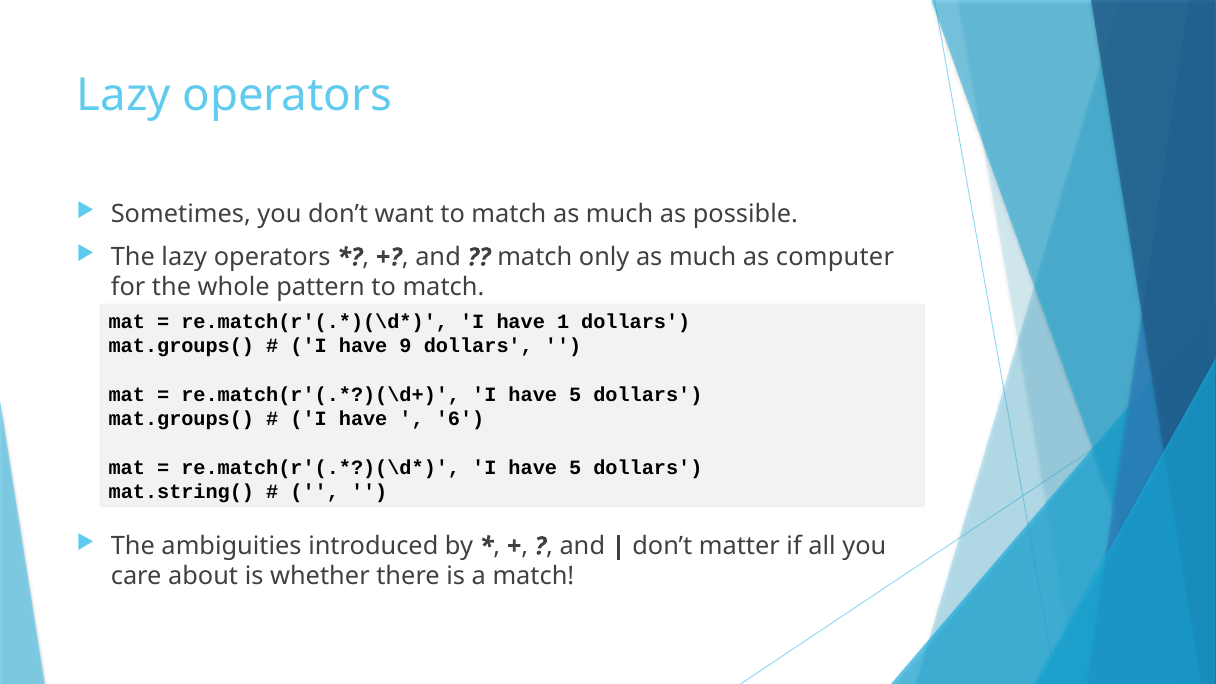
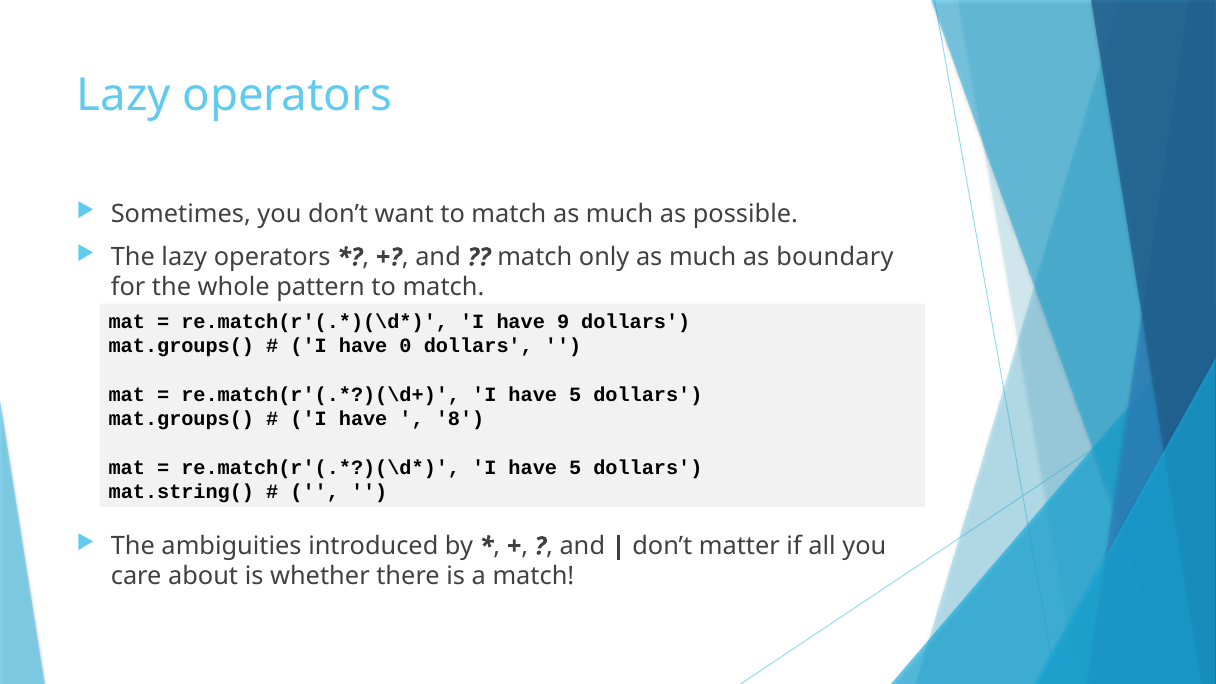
computer: computer -> boundary (835, 257)
1: 1 -> 9 (563, 322)
9: 9 -> 0 (406, 346)
6: 6 -> 8 (460, 419)
